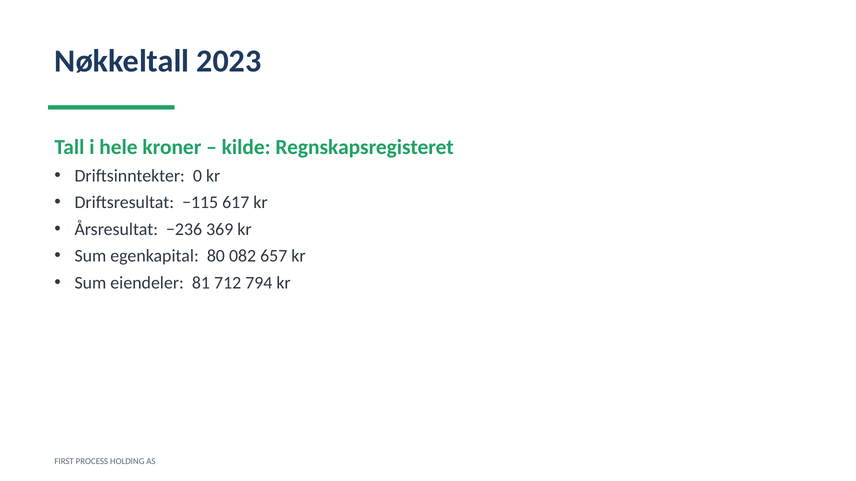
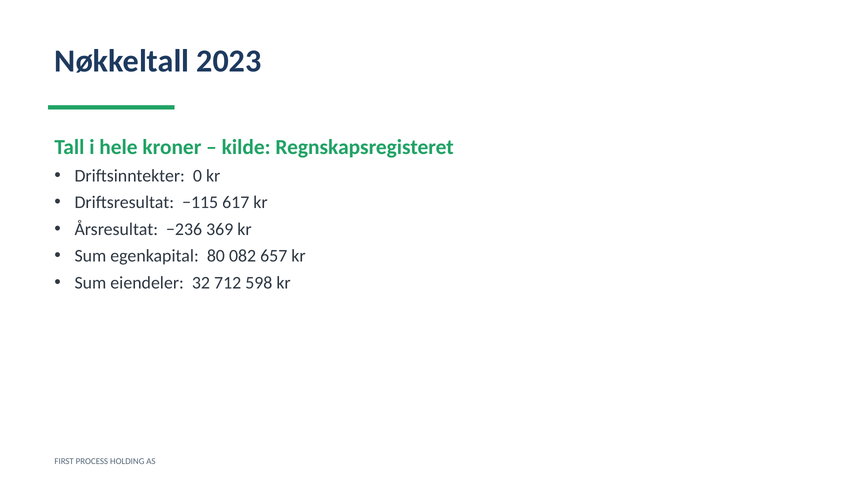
81: 81 -> 32 (201, 283)
794: 794 -> 598 (259, 283)
